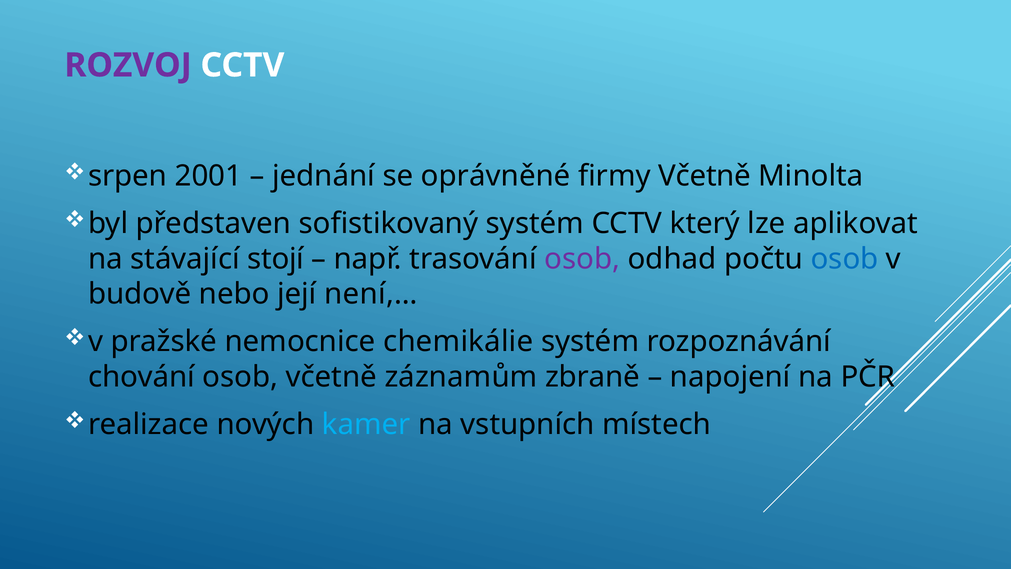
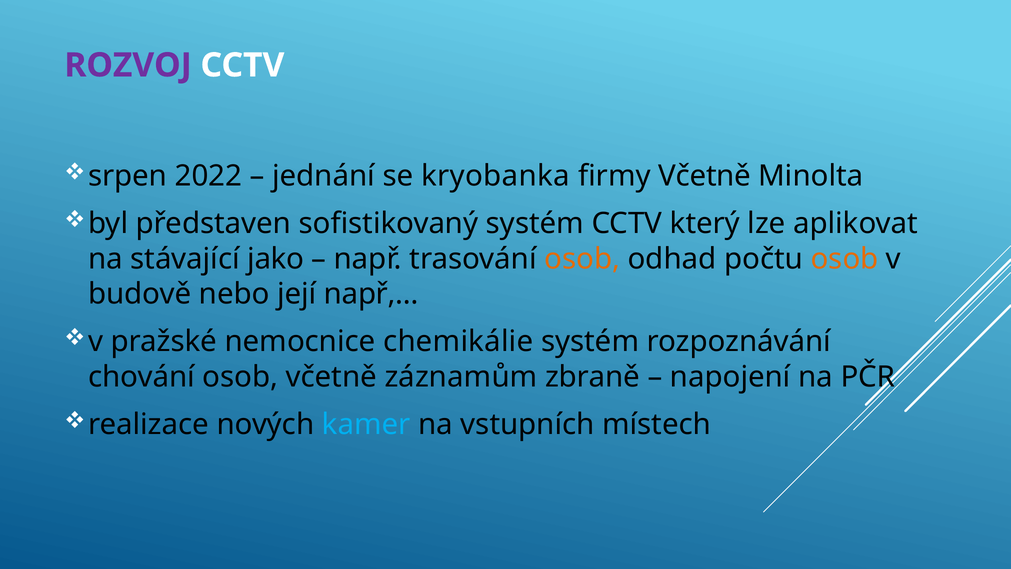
2001: 2001 -> 2022 (209, 176)
oprávněné: oprávněné -> kryobanka (496, 176)
stojí: stojí -> jako (276, 259)
osob colour: purple -> orange (582, 259)
osob colour: blue -> orange (845, 259)
není,…: není,… -> např,… (371, 294)
